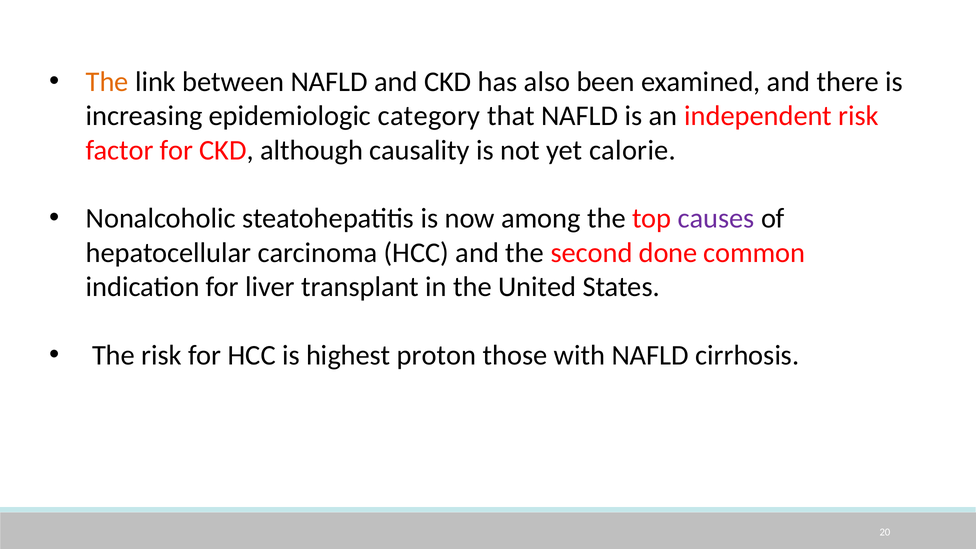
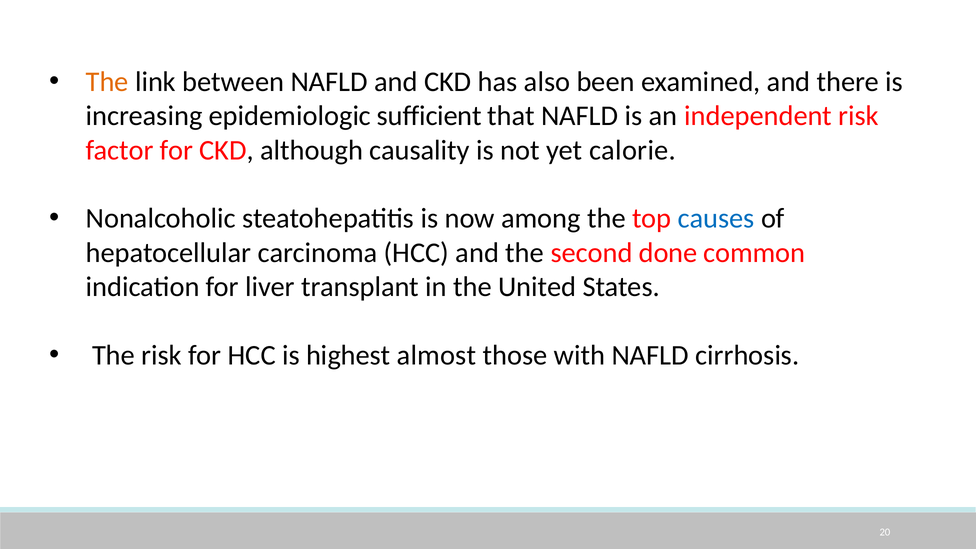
category: category -> sufficient (429, 116)
causes colour: purple -> blue (716, 219)
proton: proton -> almost (436, 355)
